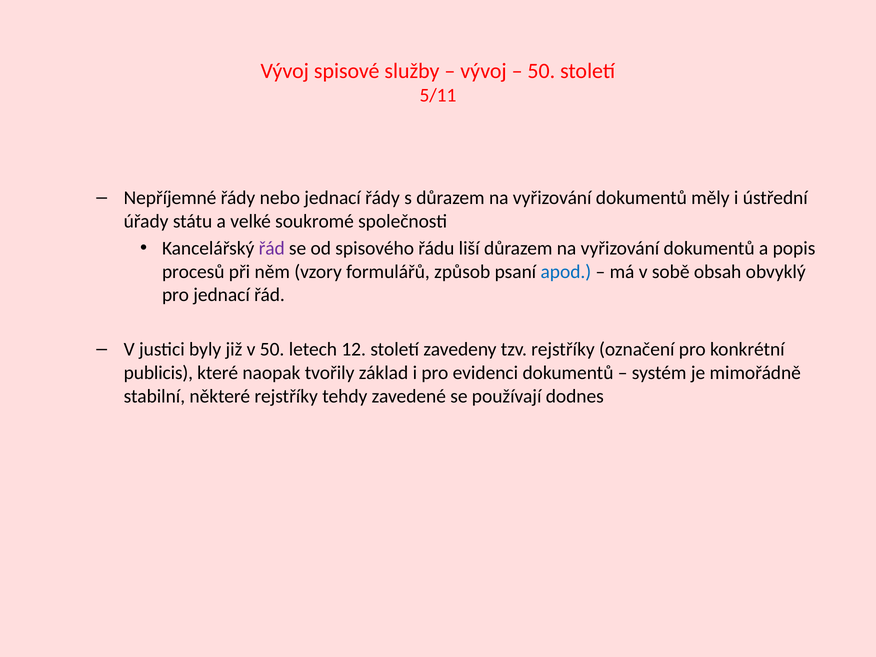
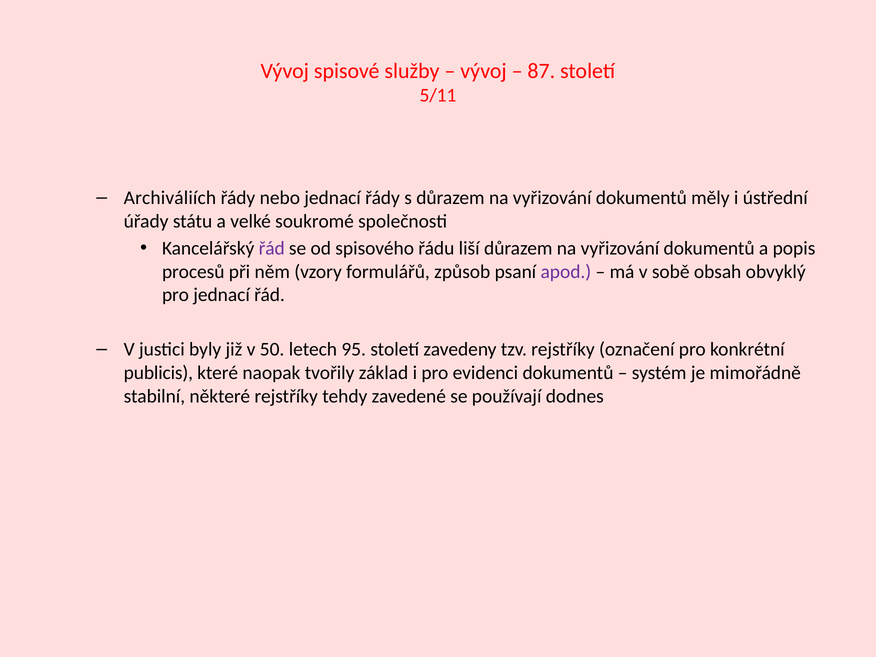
50: 50 -> 87 (541, 71)
Nepříjemné: Nepříjemné -> Archiváliích (170, 198)
apod colour: blue -> purple (566, 272)
12: 12 -> 95 (354, 349)
